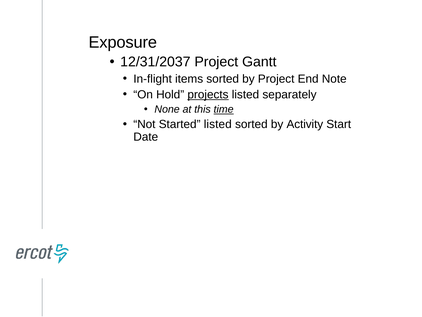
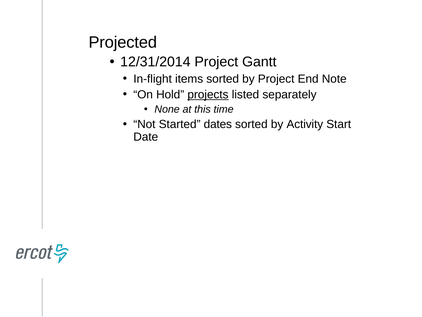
Exposure: Exposure -> Projected (123, 42)
12/31/2037: 12/31/2037 -> 12/31/2014 (155, 62)
time underline: present -> none (224, 109)
Started listed: listed -> dates (218, 124)
